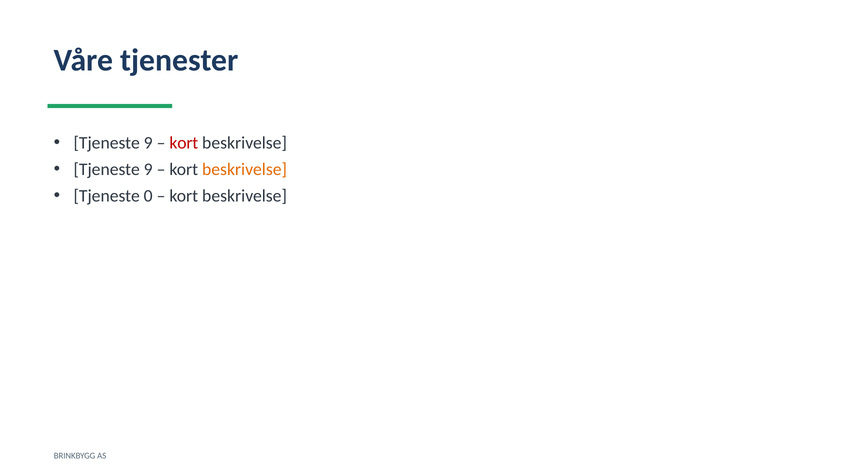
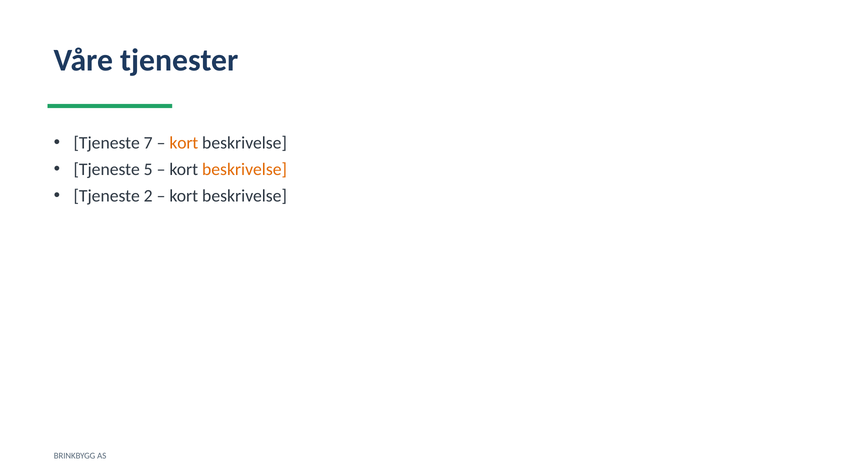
9: 9 -> 7 (148, 143)
kort colour: red -> orange (184, 143)
9: 9 -> 5 (148, 170)
0: 0 -> 2 (148, 196)
